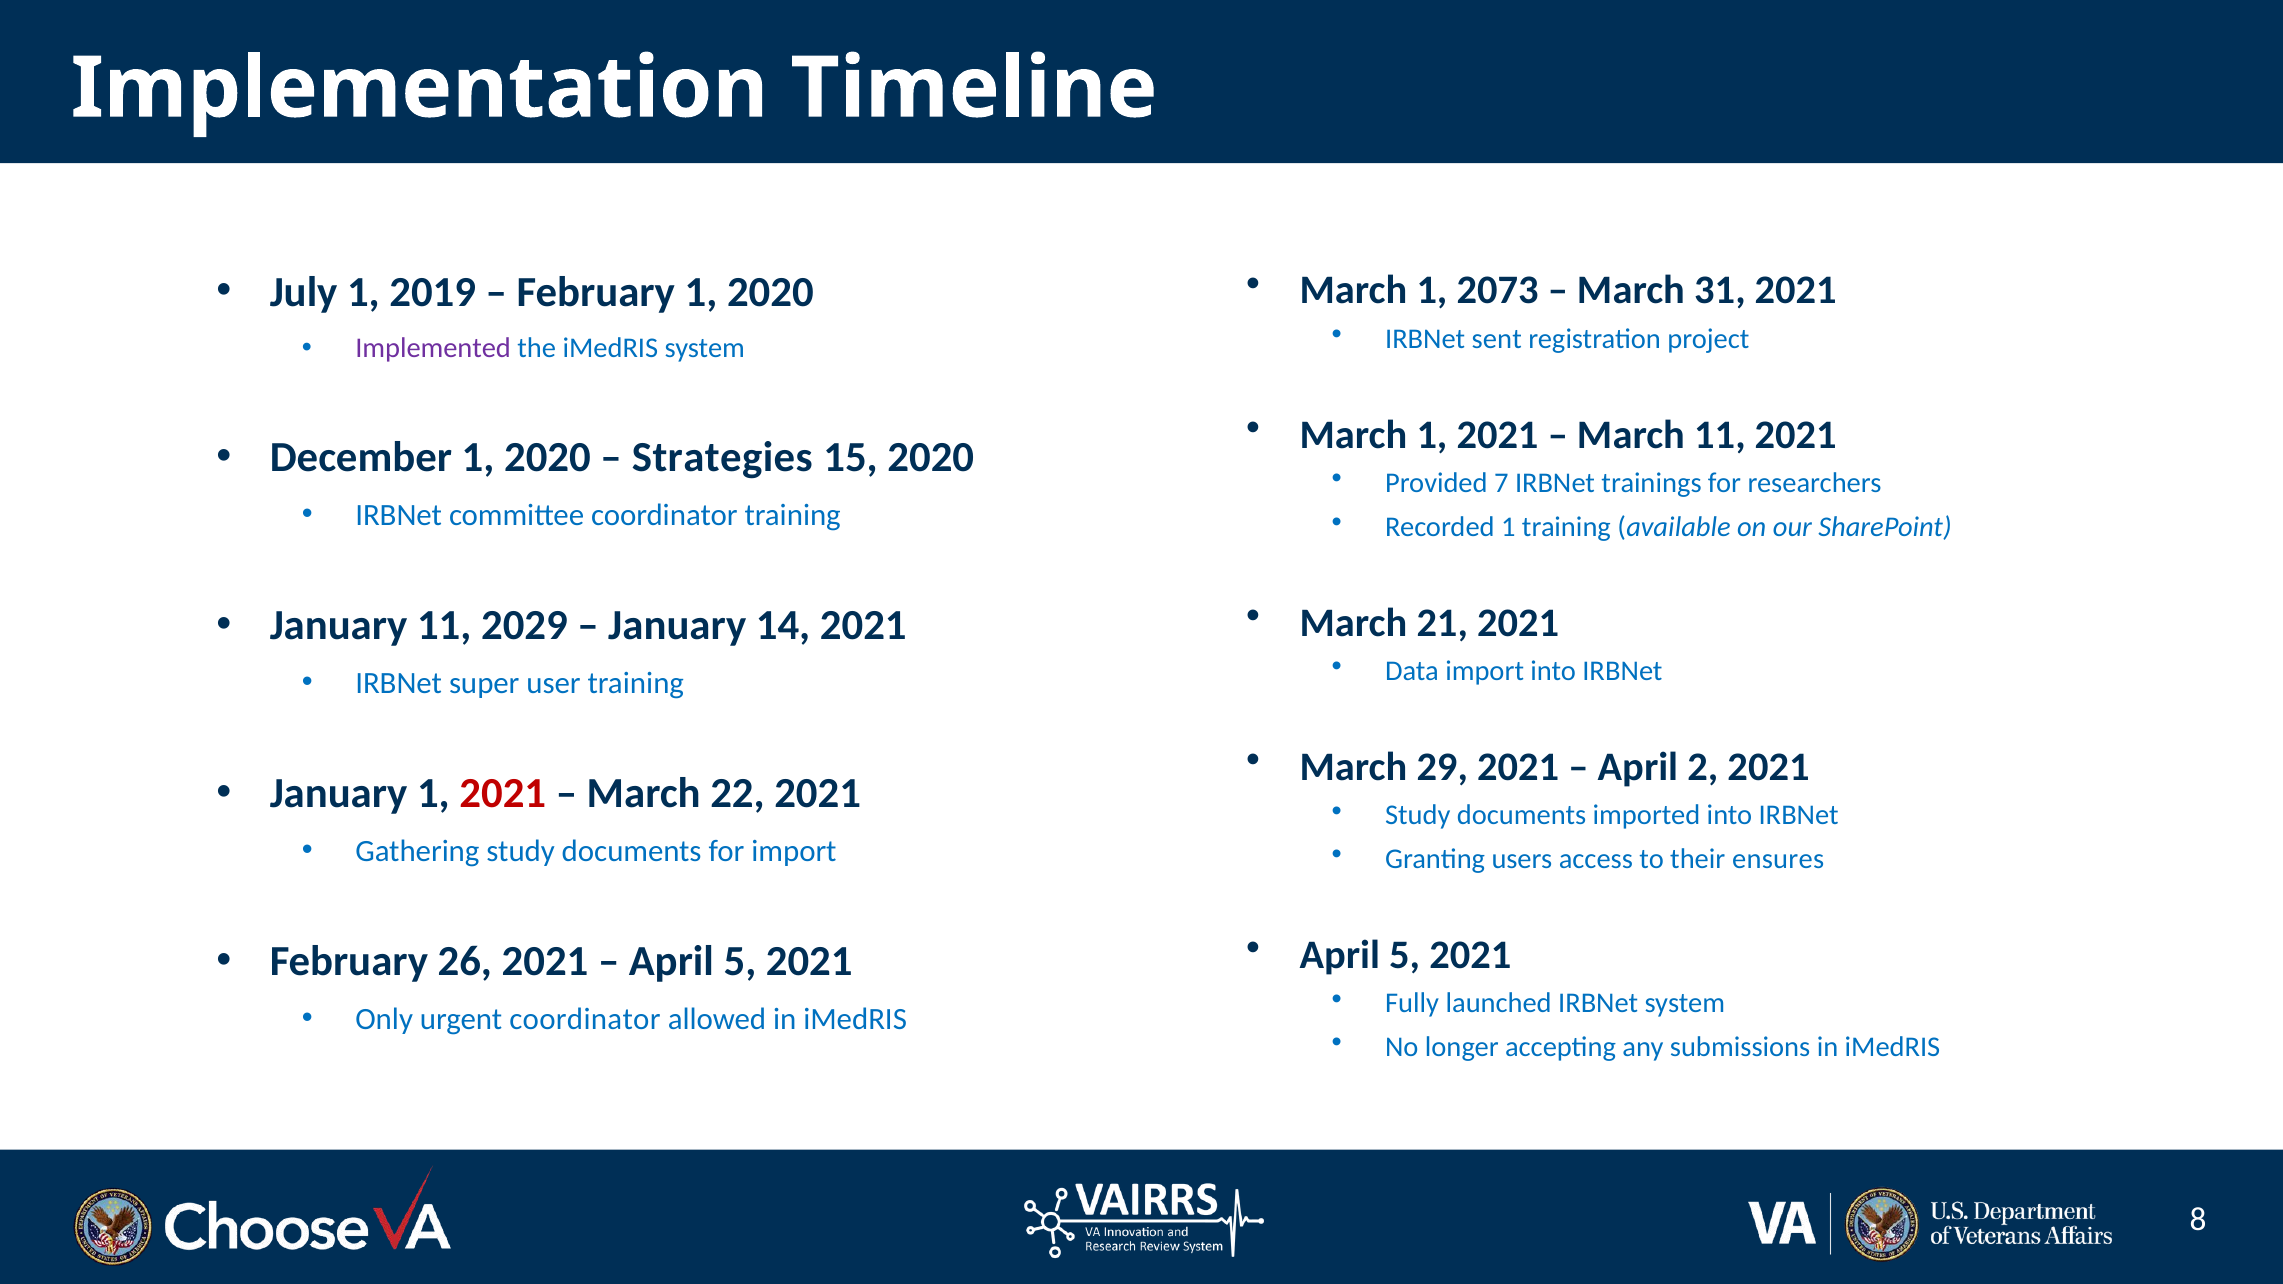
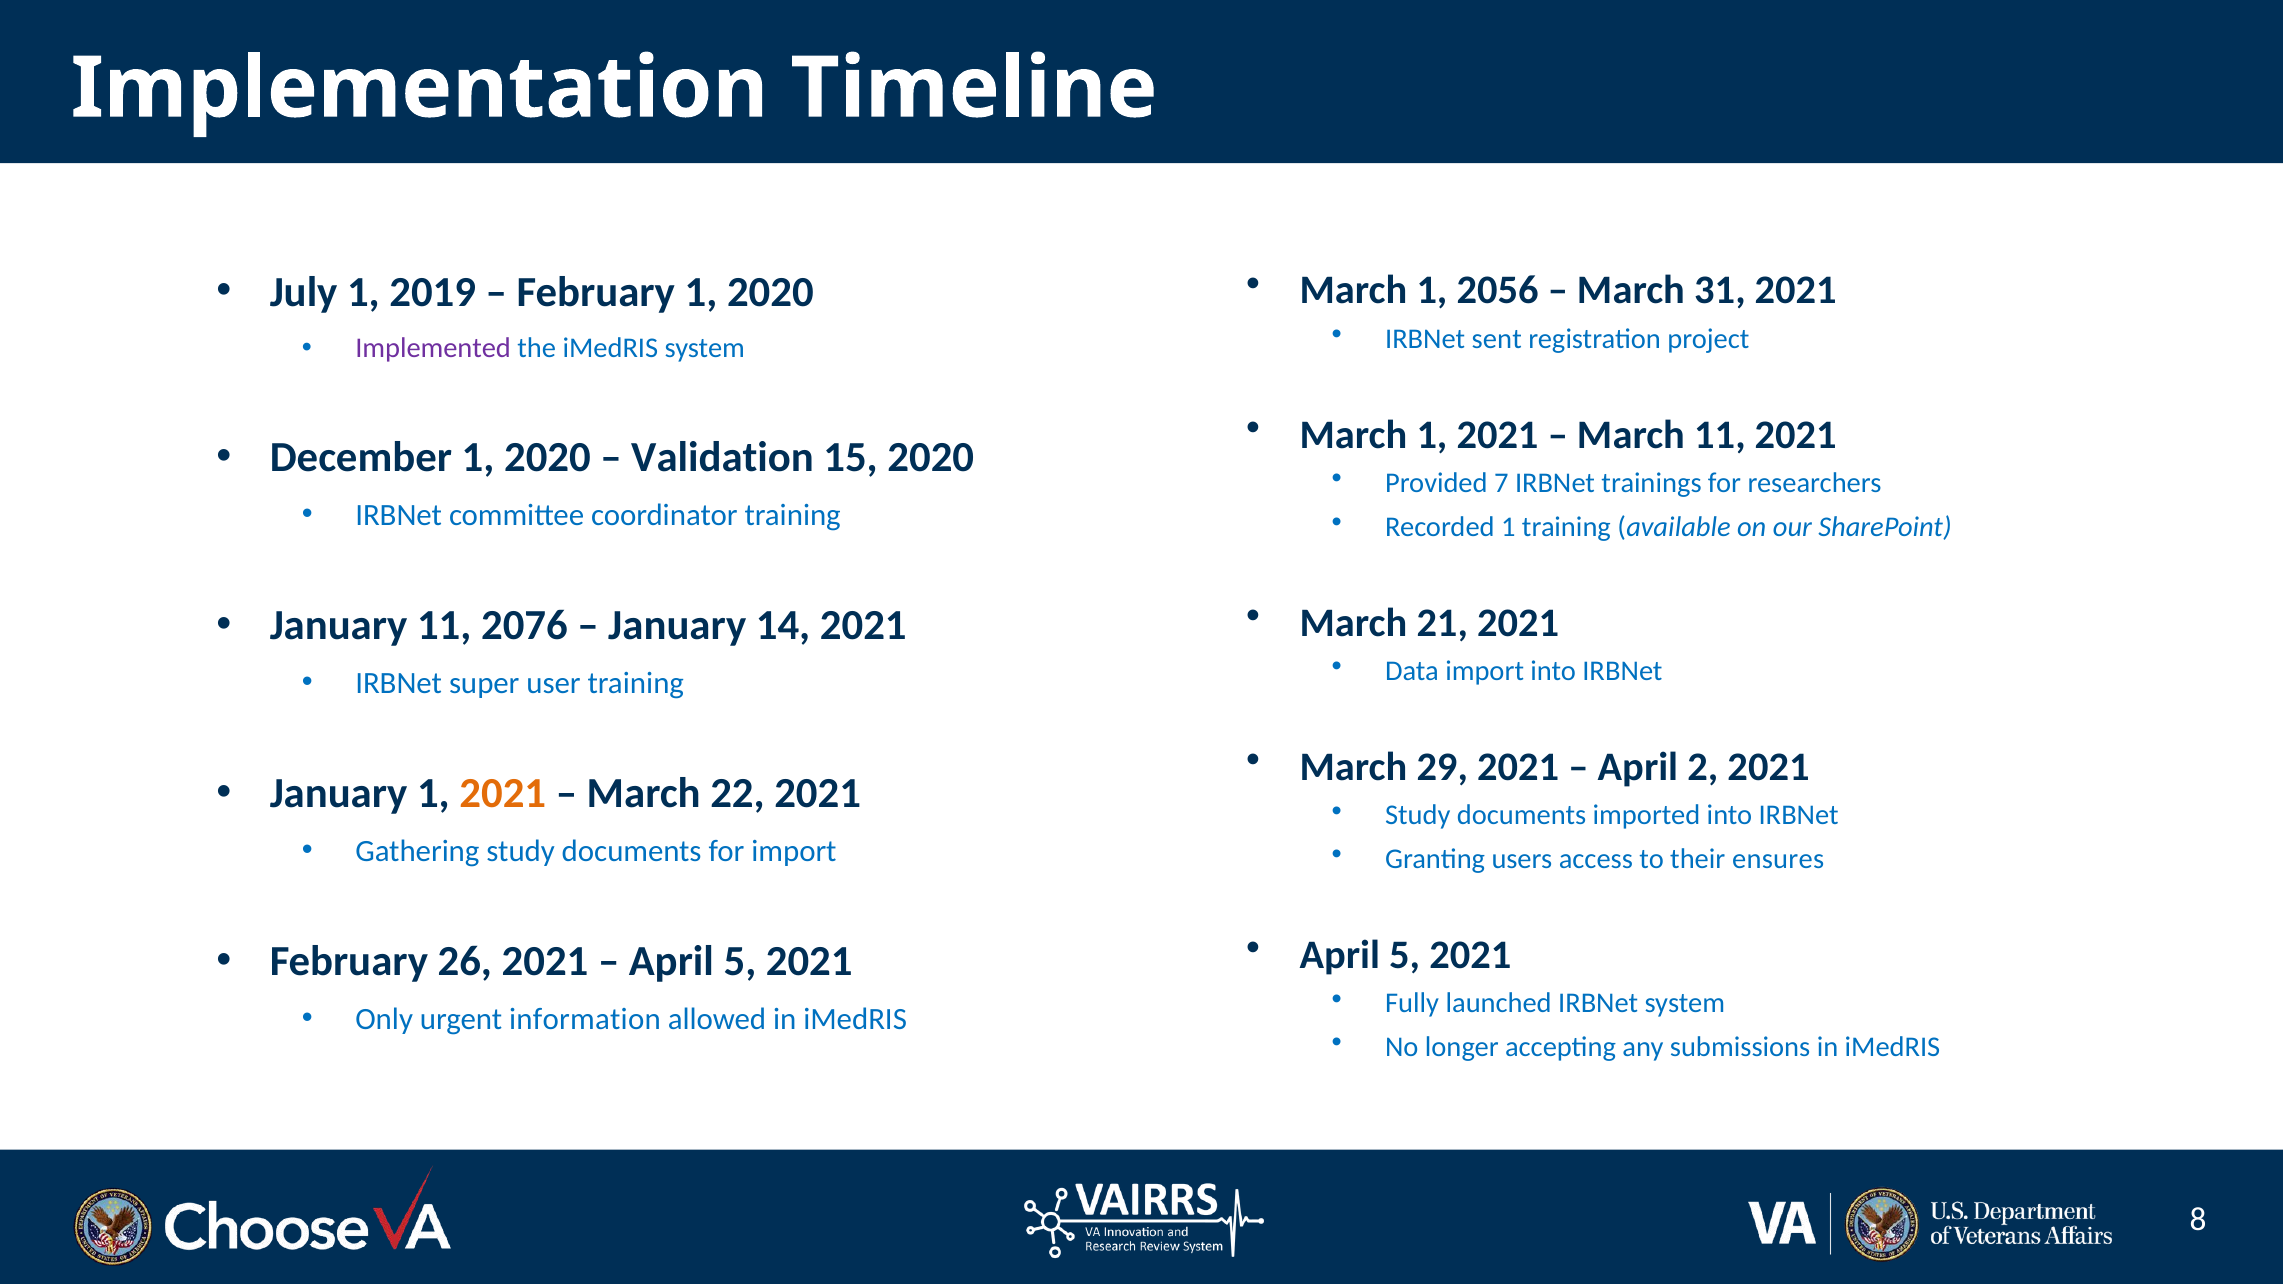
2073: 2073 -> 2056 (1498, 291)
Strategies: Strategies -> Validation (723, 458)
2029: 2029 -> 2076 (524, 626)
2021 colour: red -> orange (503, 794)
urgent coordinator: coordinator -> information (585, 1020)
